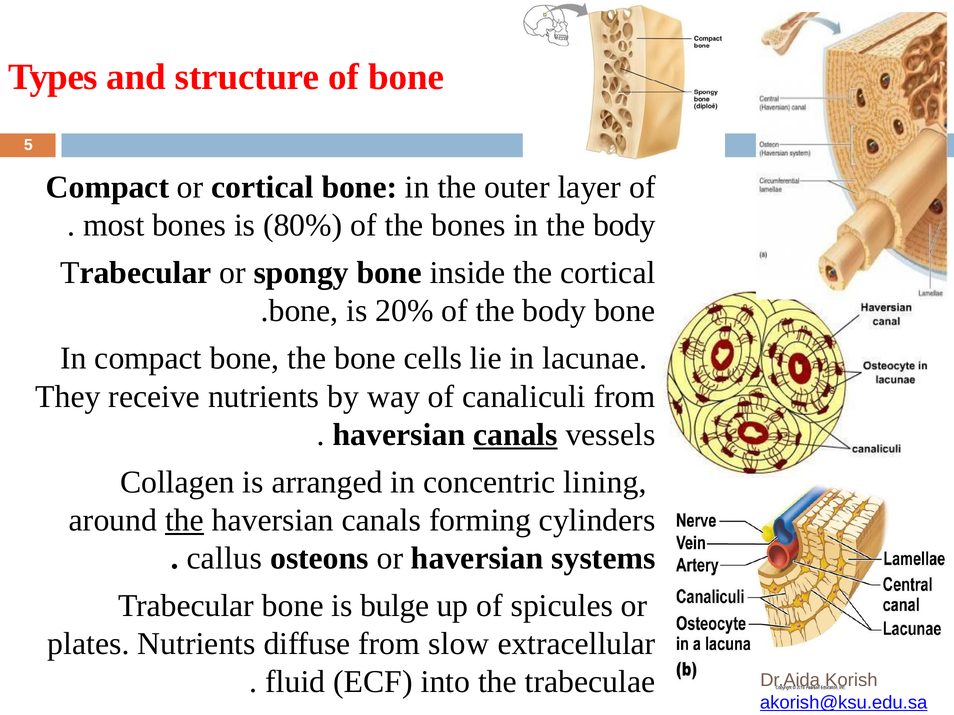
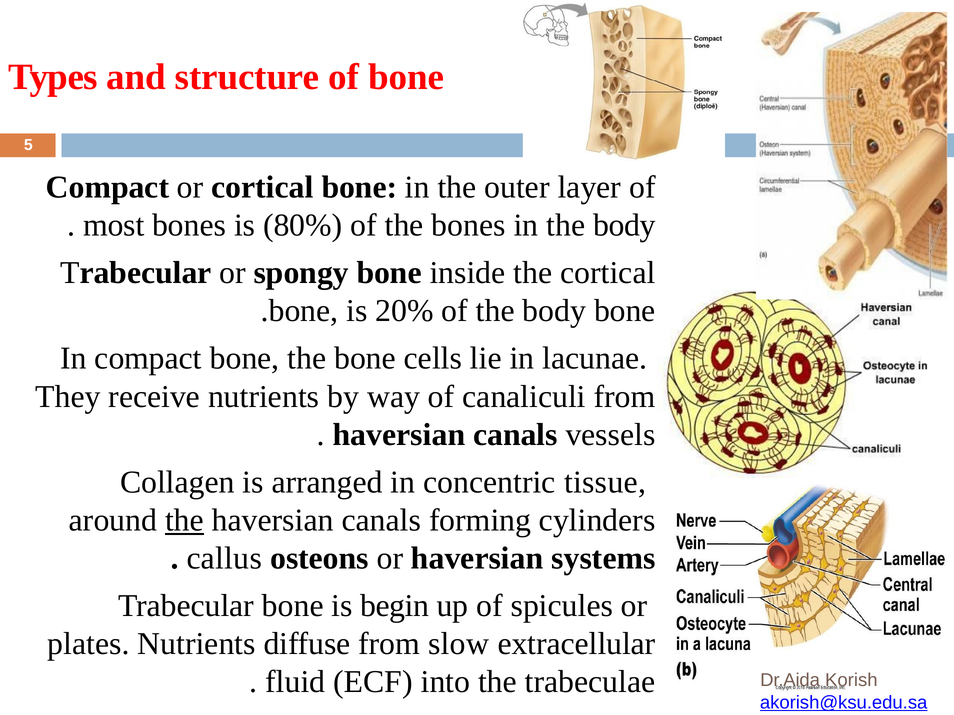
canals underline: present -> none (515, 435)
lining: lining -> tissue (605, 482)
bulge: bulge -> begin (395, 606)
